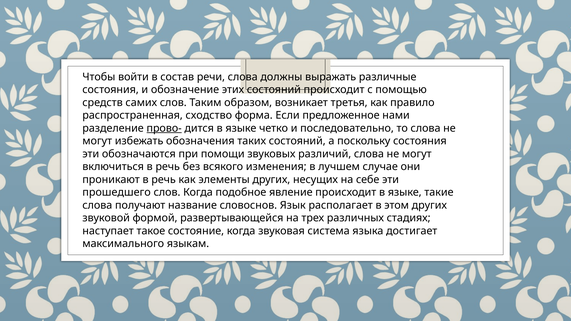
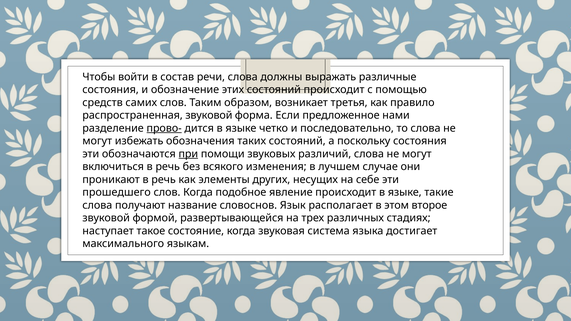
распространенная сходство: сходство -> звуковой (209, 115)
при underline: none -> present (188, 154)
этом других: других -> второе (429, 205)
